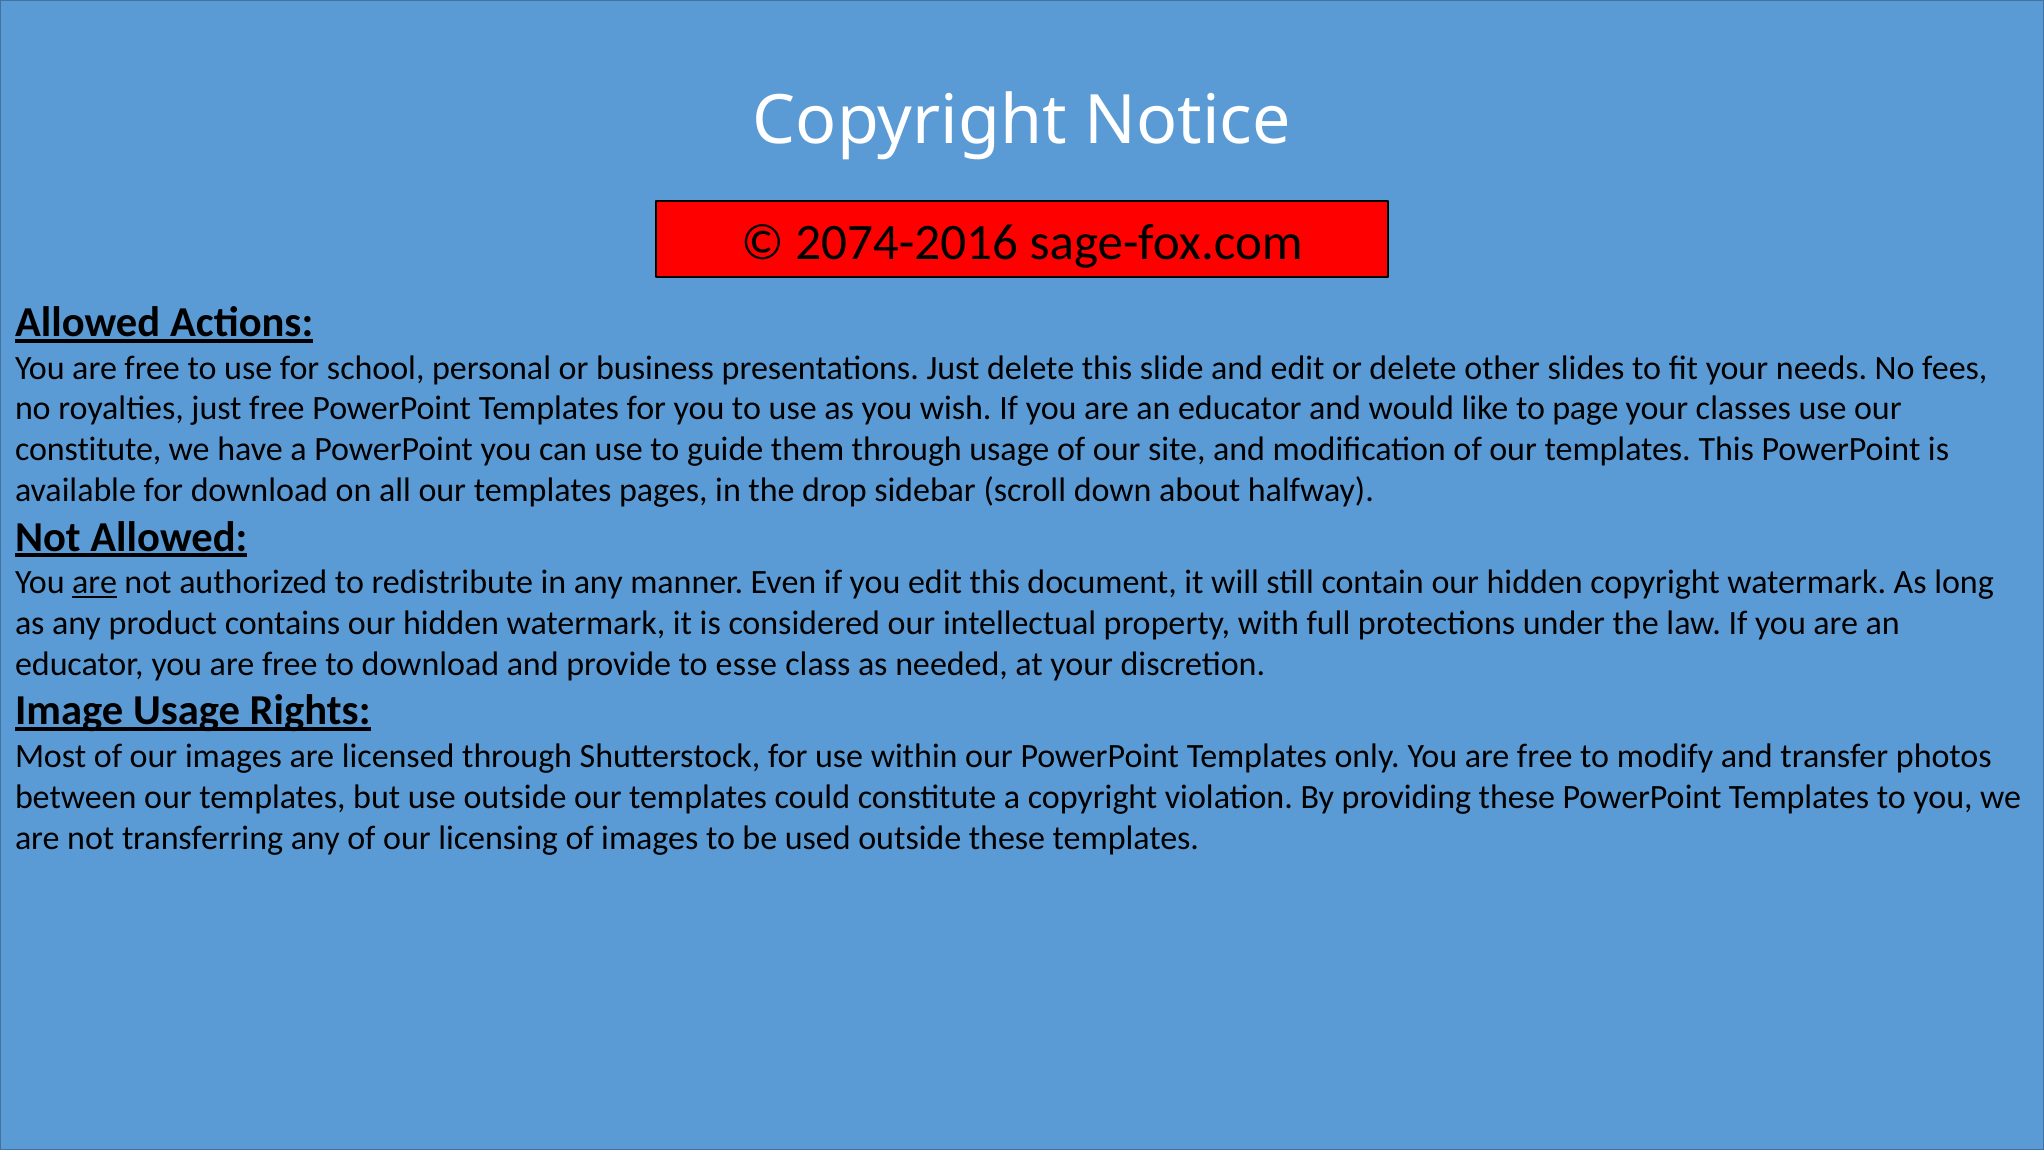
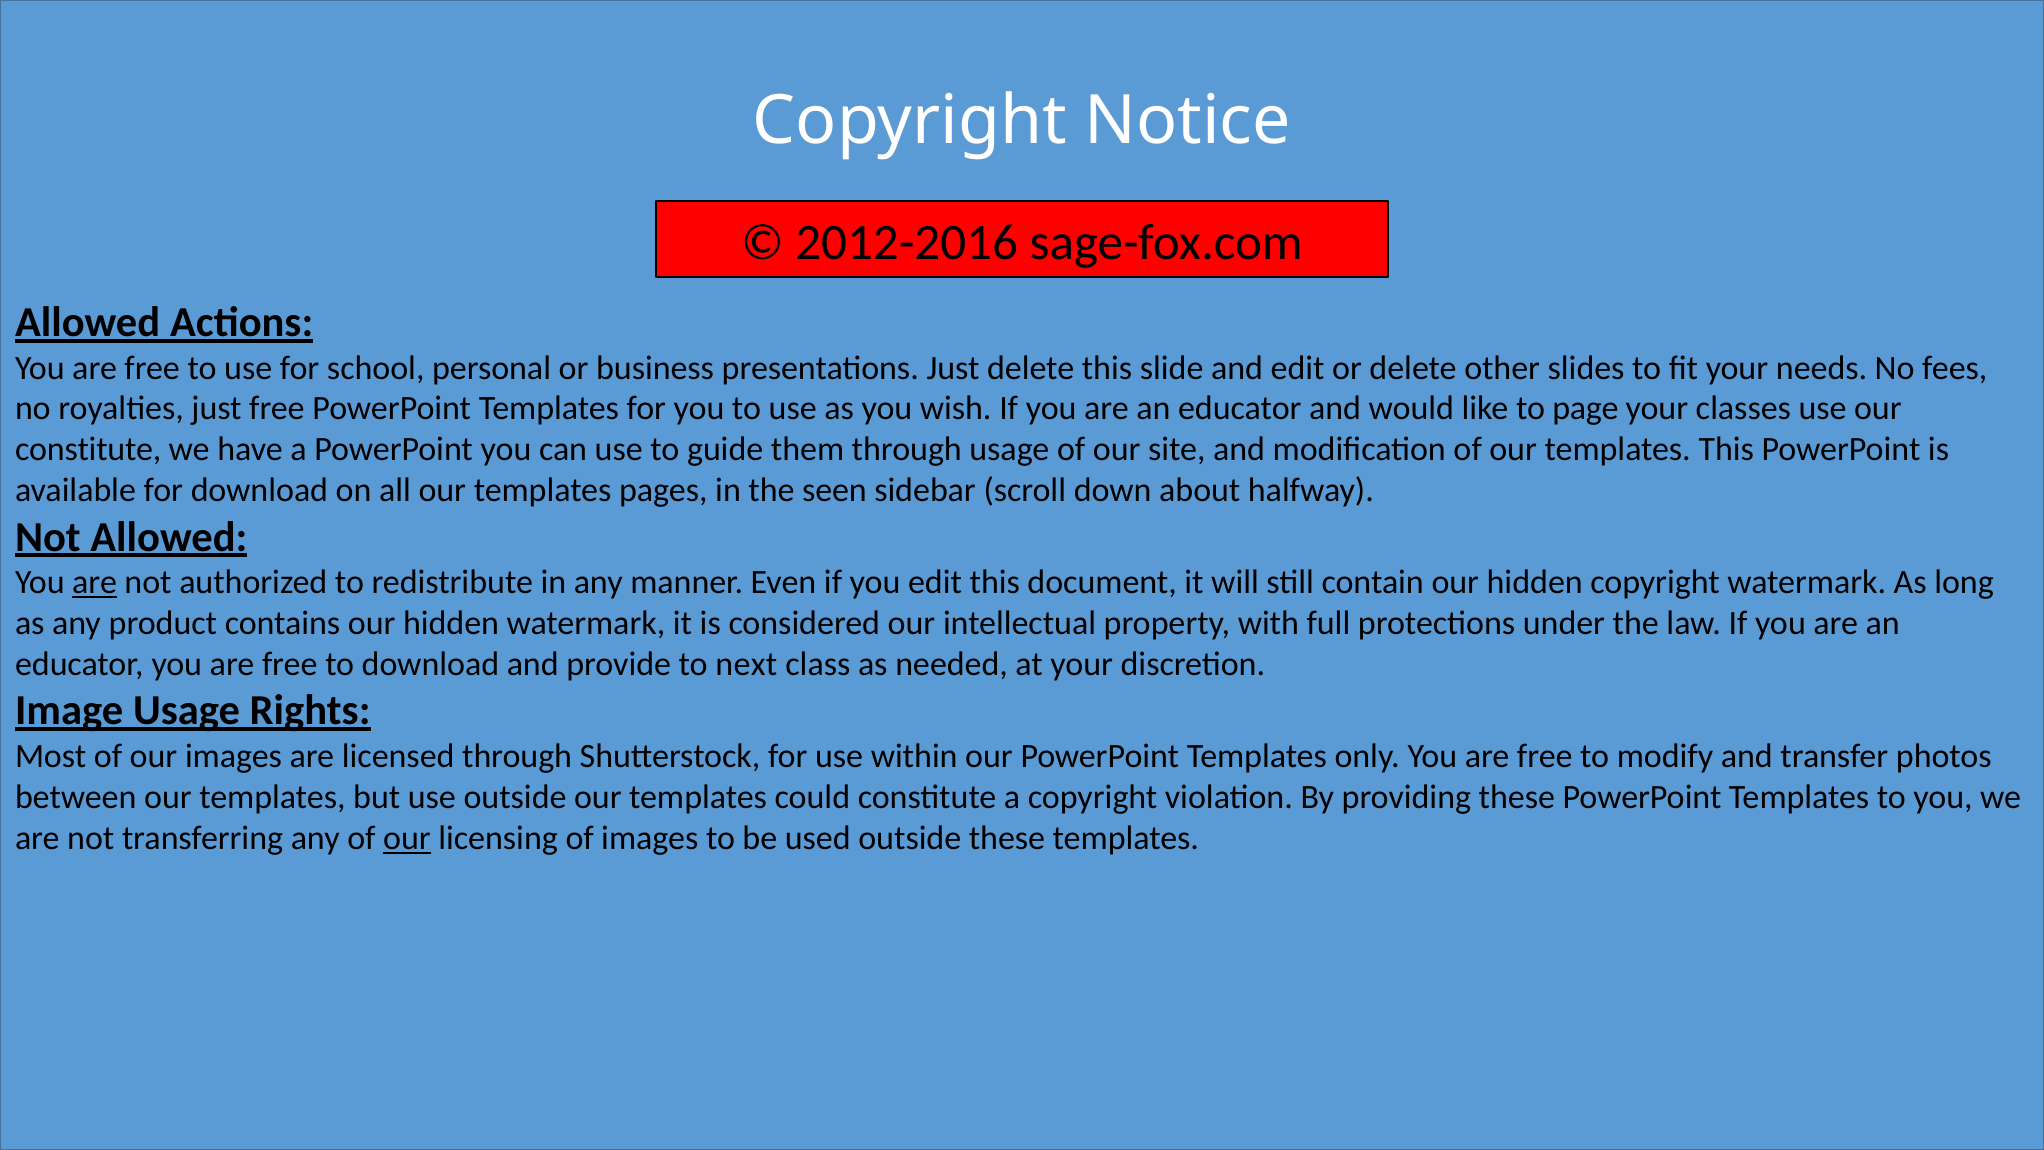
2074-2016: 2074-2016 -> 2012-2016 (907, 243)
drop: drop -> seen (834, 490)
esse: esse -> next (746, 664)
our underline: none -> present (407, 838)
